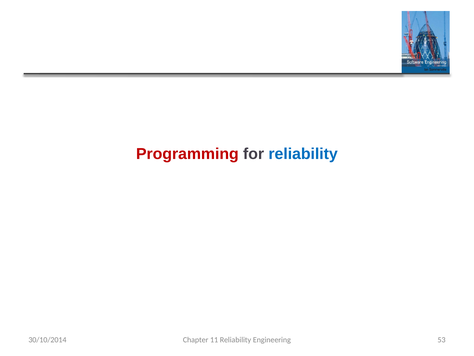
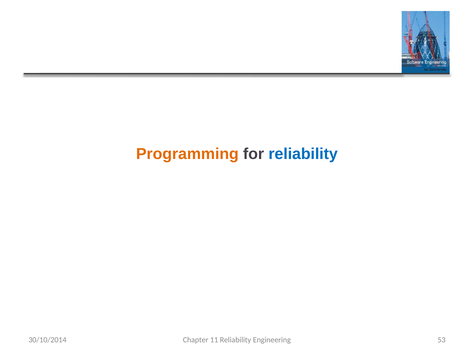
Programming colour: red -> orange (187, 154)
